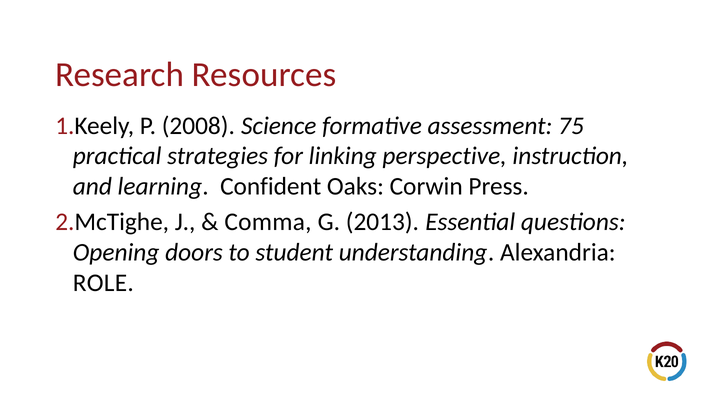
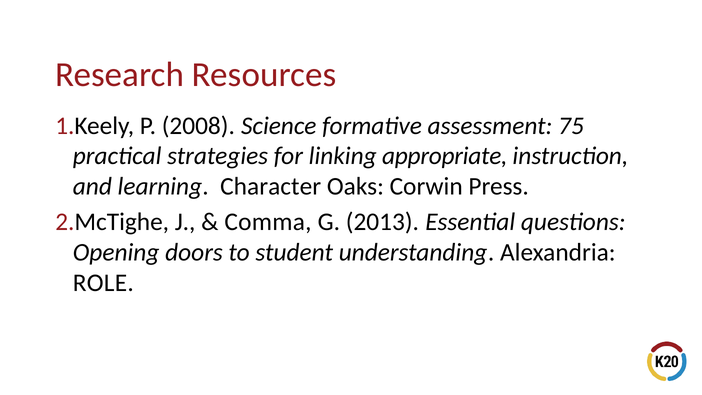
perspective: perspective -> appropriate (445, 156)
Confident: Confident -> Character (271, 186)
